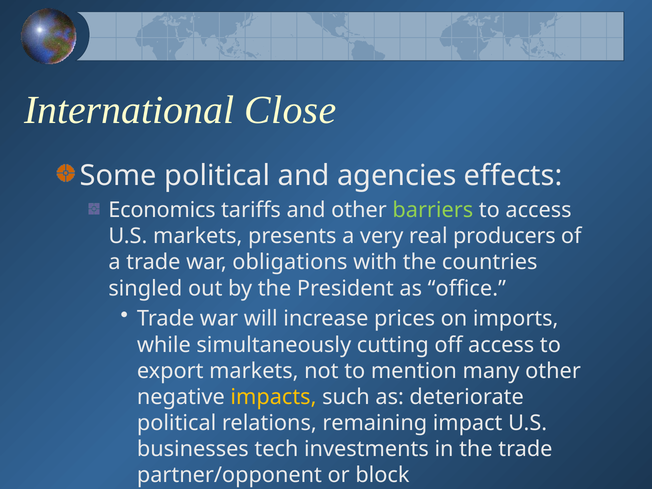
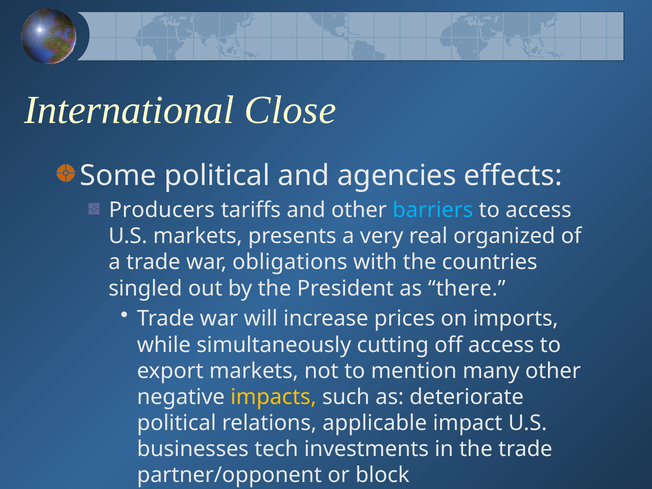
Economics: Economics -> Producers (162, 210)
barriers colour: light green -> light blue (433, 210)
producers: producers -> organized (504, 236)
office: office -> there (467, 288)
remaining: remaining -> applicable (375, 423)
